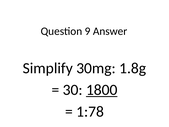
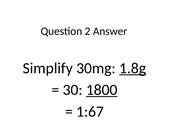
9: 9 -> 2 (88, 31)
1.8g underline: none -> present (133, 68)
1:78: 1:78 -> 1:67 (90, 111)
